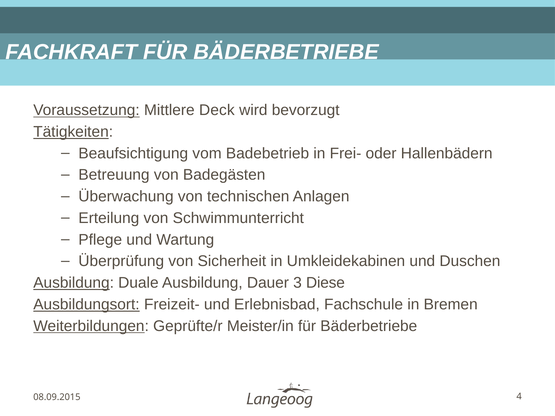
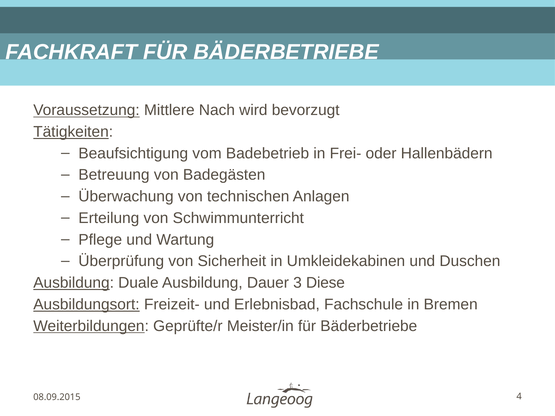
Deck: Deck -> Nach (217, 110)
